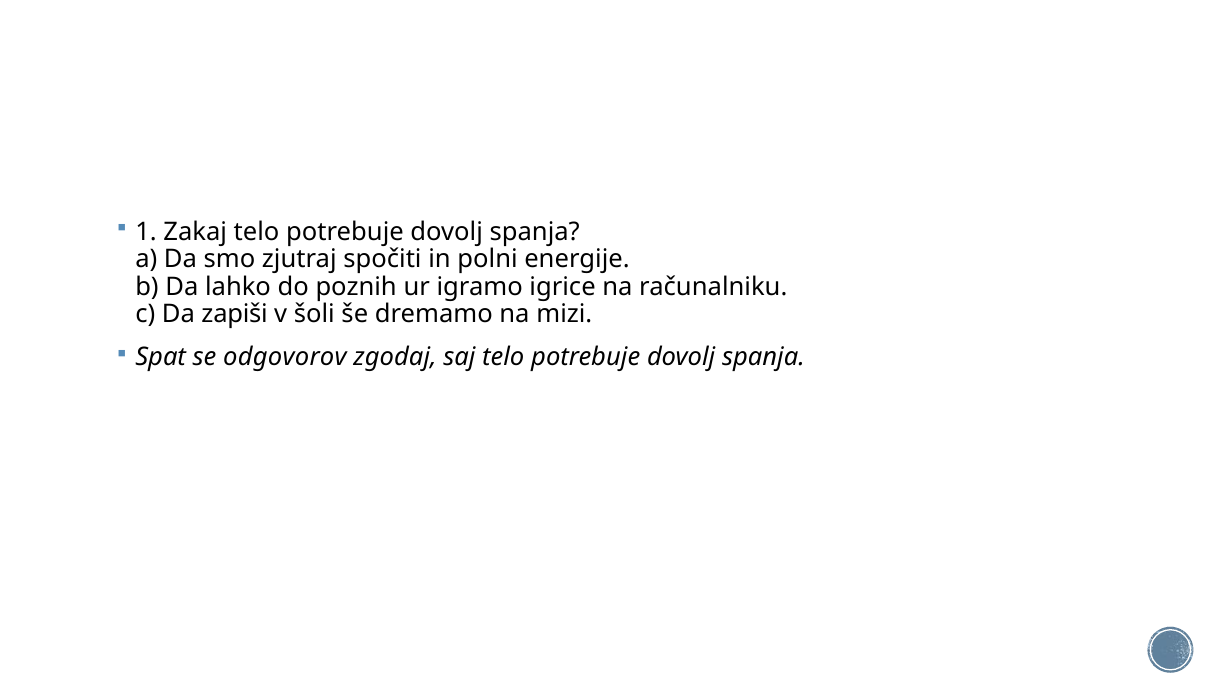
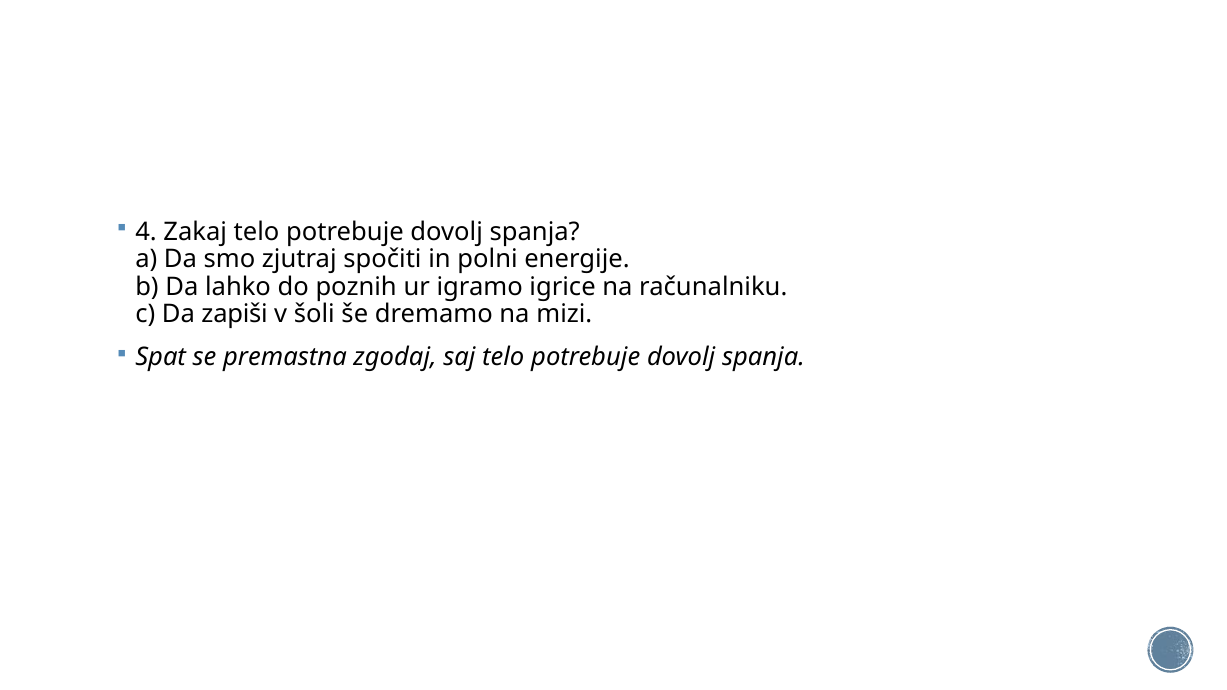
1: 1 -> 4 (146, 232)
odgovorov: odgovorov -> premastna (285, 358)
